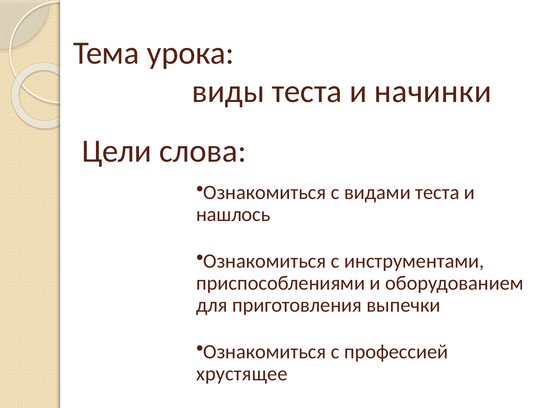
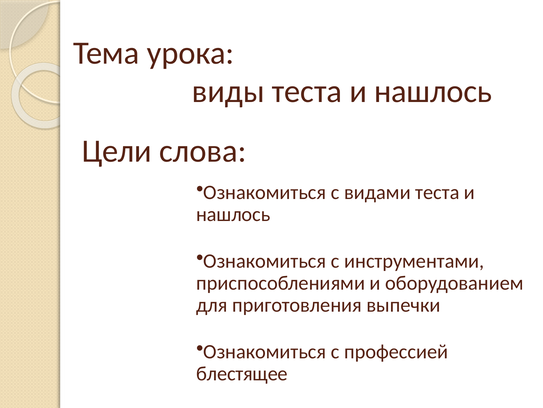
виды теста и начинки: начинки -> нашлось (433, 91)
хрустящее: хрустящее -> блестящее (242, 373)
